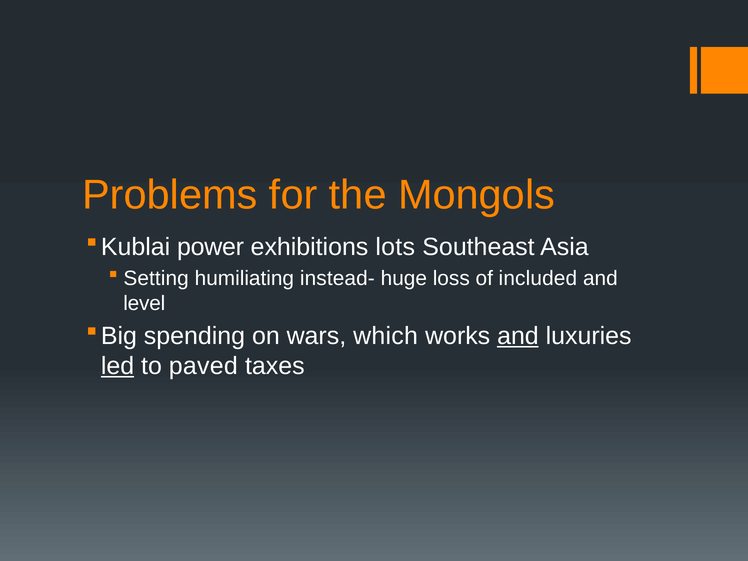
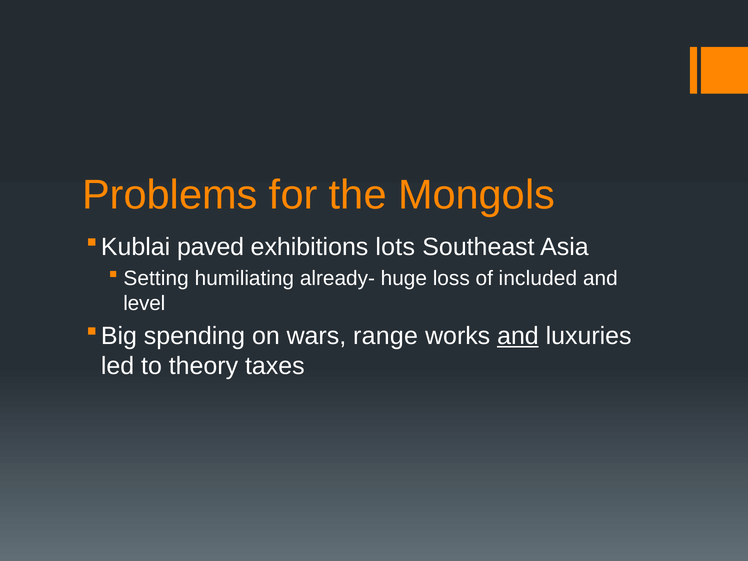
power: power -> paved (211, 247)
instead-: instead- -> already- (337, 278)
which: which -> range (386, 336)
led underline: present -> none (118, 366)
paved: paved -> theory (203, 366)
